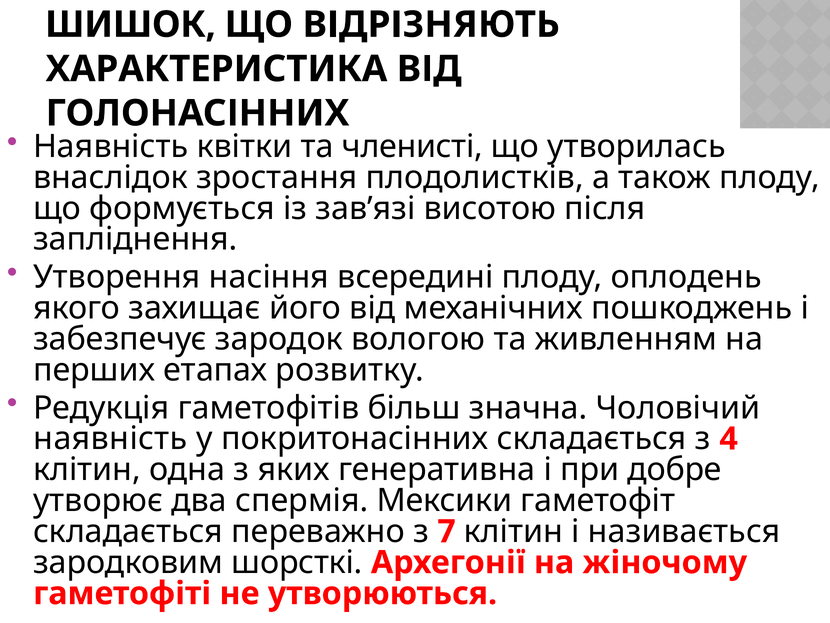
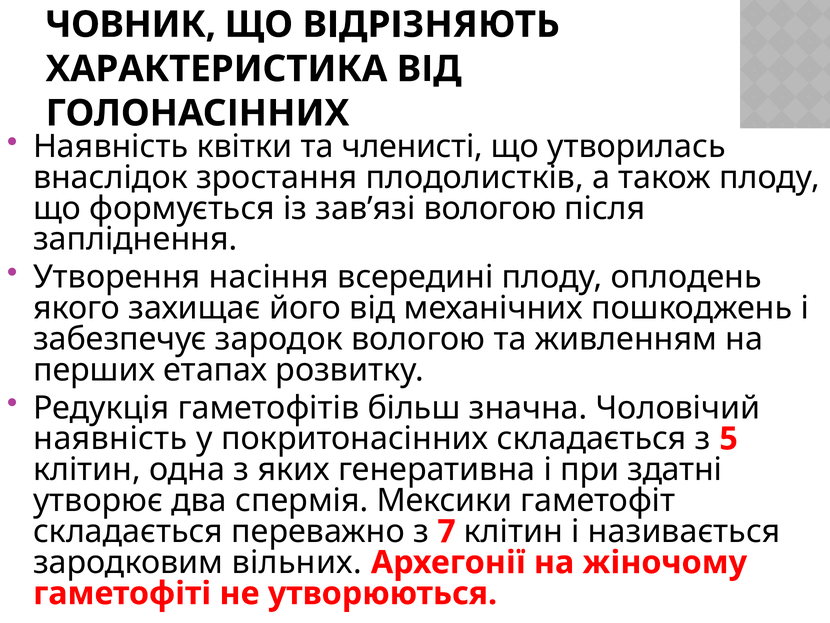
ШИШОК: ШИШОК -> ЧОВНИК (131, 25)
зав’язі висотою: висотою -> вологою (490, 208)
4: 4 -> 5 (729, 438)
добре: добре -> здатні (675, 469)
шорсткі: шорсткі -> вільних (297, 562)
